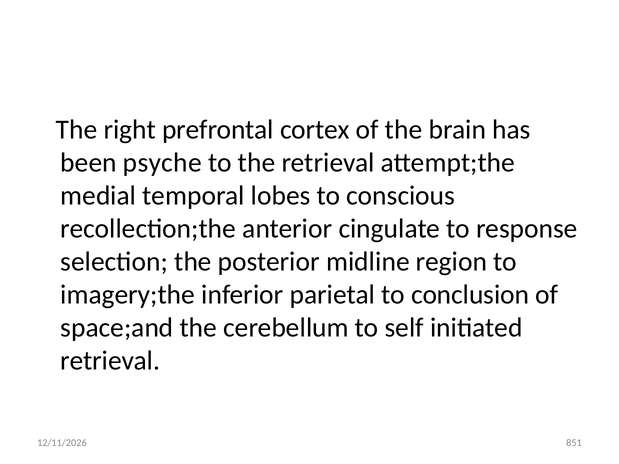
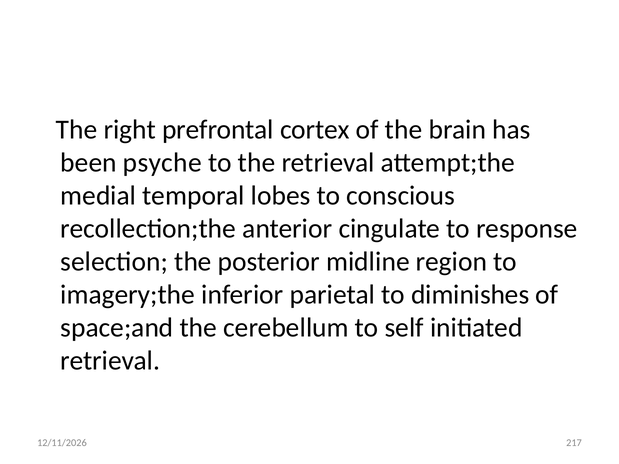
conclusion: conclusion -> diminishes (470, 295)
851: 851 -> 217 (574, 443)
